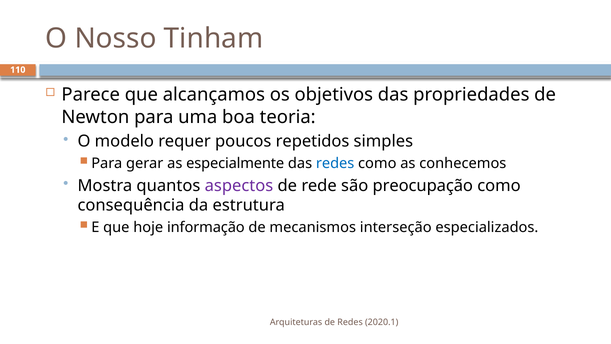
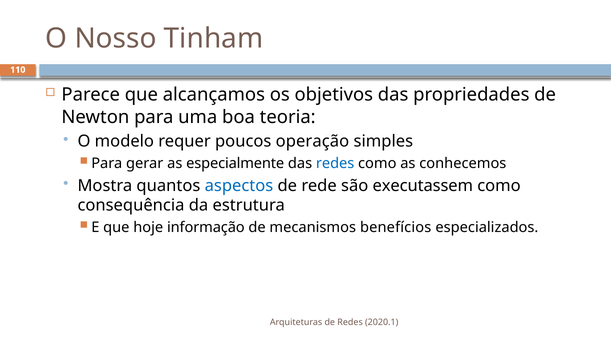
repetidos: repetidos -> operação (312, 141)
aspectos colour: purple -> blue (239, 185)
preocupação: preocupação -> executassem (423, 185)
interseção: interseção -> benefícios (396, 227)
